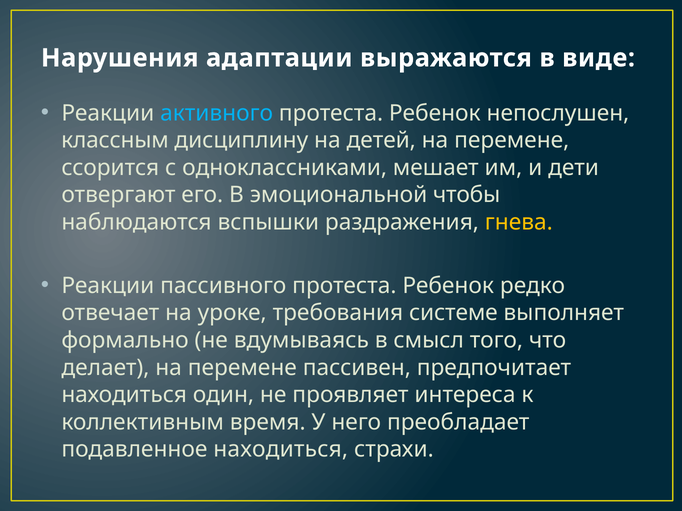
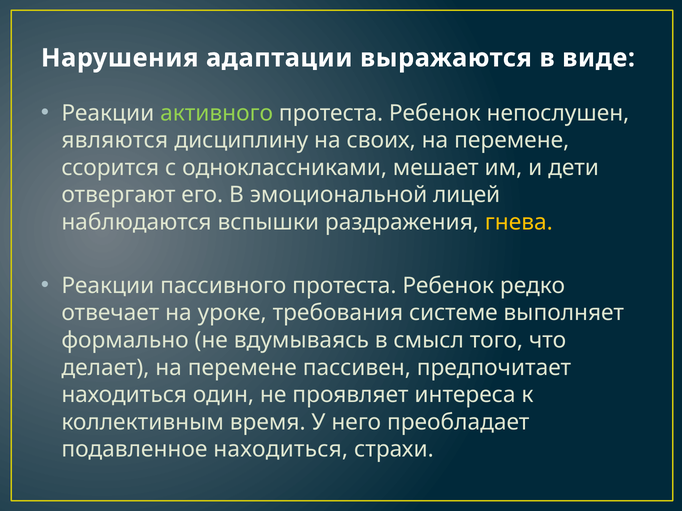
активного colour: light blue -> light green (217, 113)
классным: классным -> являются (115, 141)
детей: детей -> своих (381, 141)
чтобы: чтобы -> лицей (467, 195)
